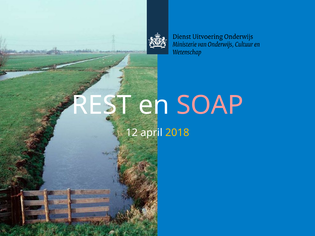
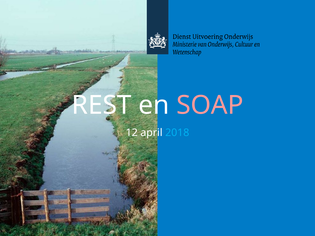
2018 colour: yellow -> light blue (177, 133)
